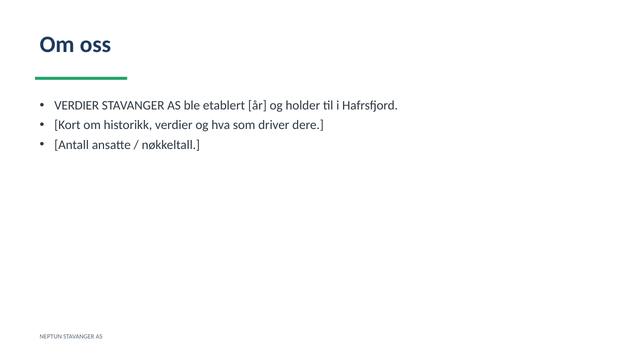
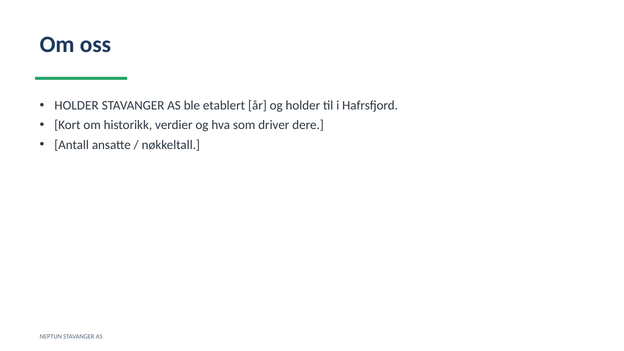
VERDIER: VERDIER -> HOLDER (77, 106)
